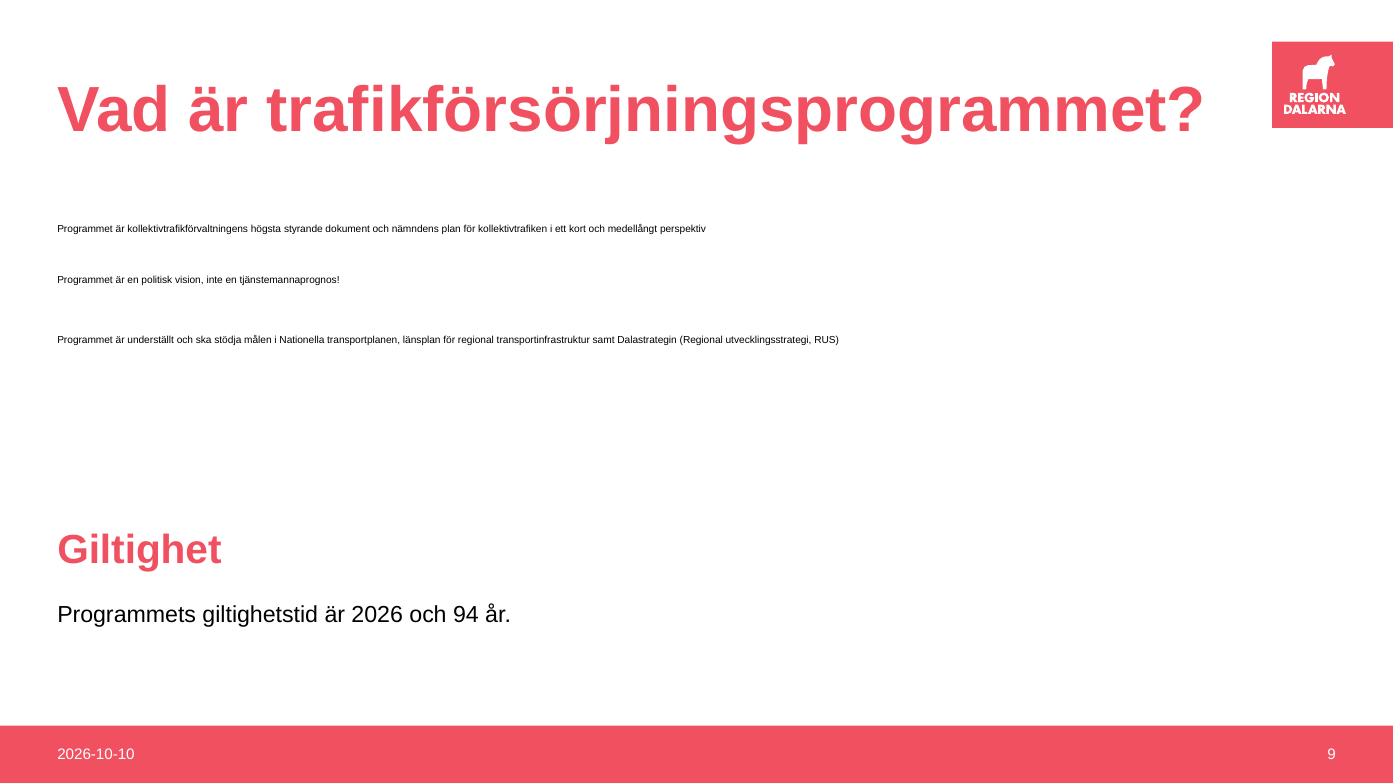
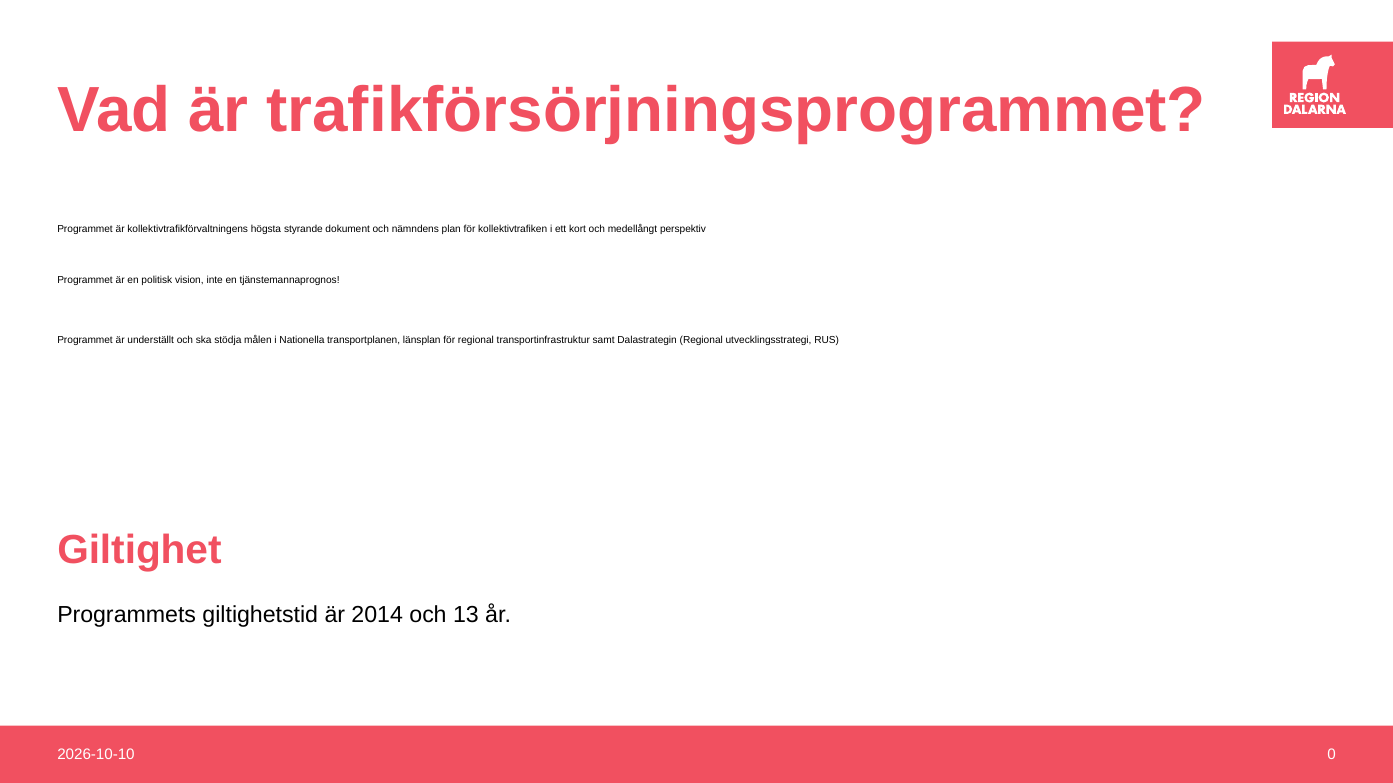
2026: 2026 -> 2014 (377, 615)
94: 94 -> 13 (466, 615)
9: 9 -> 0 (1332, 755)
